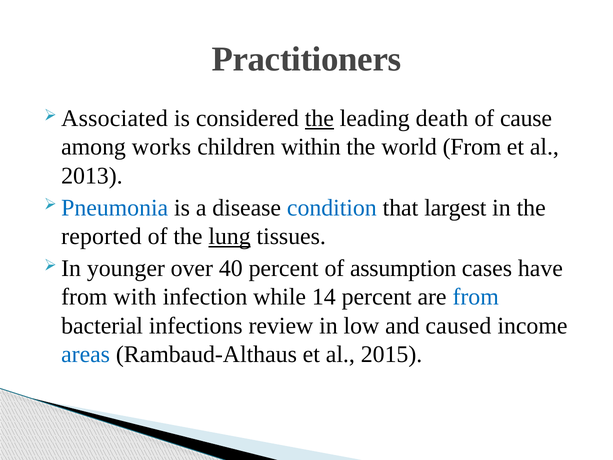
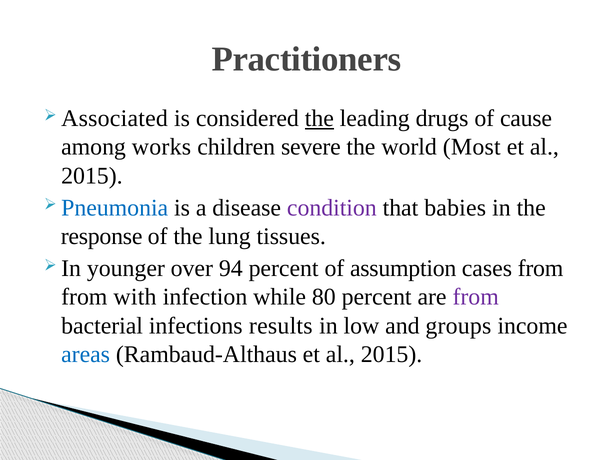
death: death -> drugs (442, 118)
within: within -> severe (311, 147)
world From: From -> Most (472, 147)
2013: 2013 -> 2015 (92, 176)
condition colour: blue -> purple (332, 208)
largest: largest -> babies (455, 208)
reported: reported -> response (102, 236)
lung underline: present -> none (230, 236)
40: 40 -> 94 (231, 268)
cases have: have -> from (541, 268)
14: 14 -> 80 (324, 297)
from colour: blue -> purple (476, 297)
review: review -> results (281, 325)
caused: caused -> groups (458, 325)
